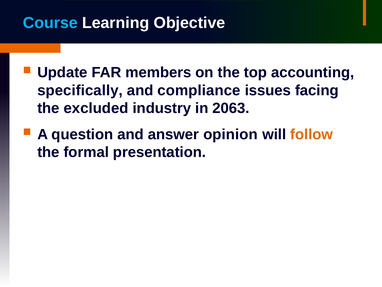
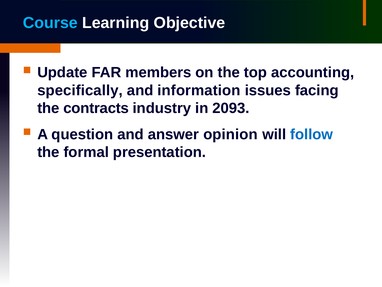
compliance: compliance -> information (199, 90)
excluded: excluded -> contracts (96, 108)
2063: 2063 -> 2093 (231, 108)
follow colour: orange -> blue (312, 134)
